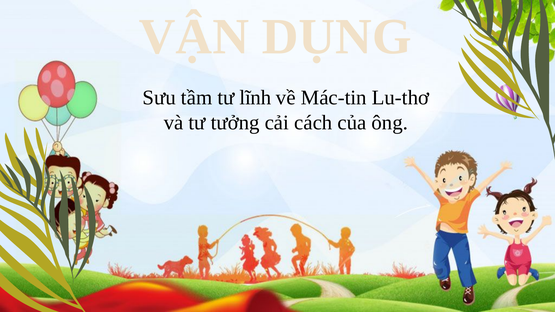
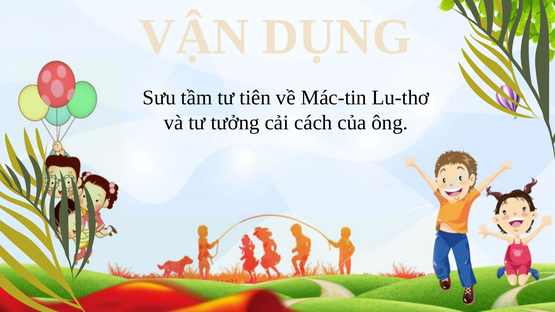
lĩnh: lĩnh -> tiên (255, 98)
